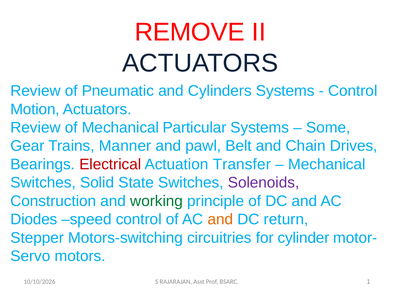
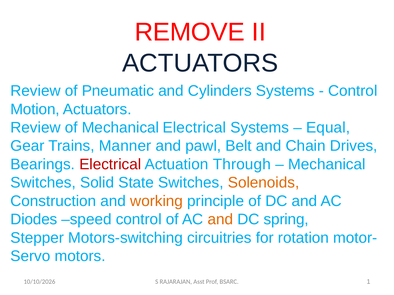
Mechanical Particular: Particular -> Electrical (194, 128)
Some: Some -> Equal (328, 128)
Transfer: Transfer -> Through (242, 165)
Solenoids colour: purple -> orange (264, 183)
working colour: green -> orange (157, 201)
return: return -> spring (286, 220)
cylinder: cylinder -> rotation (303, 238)
